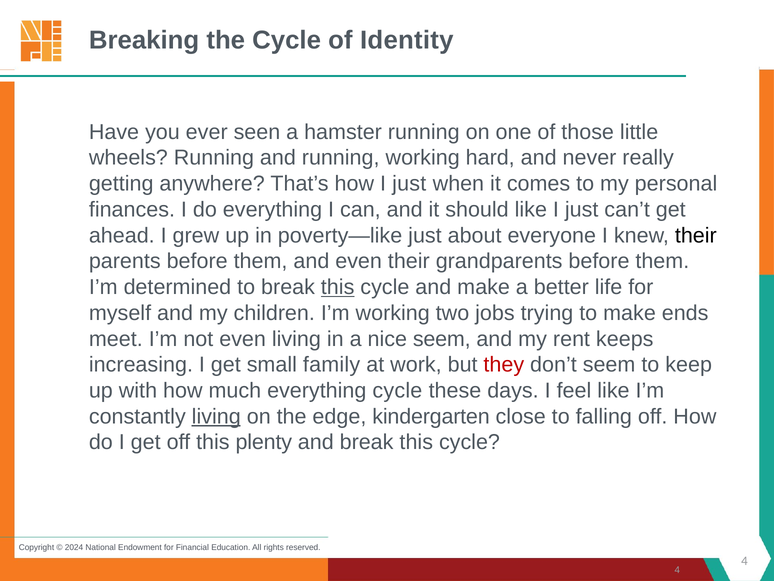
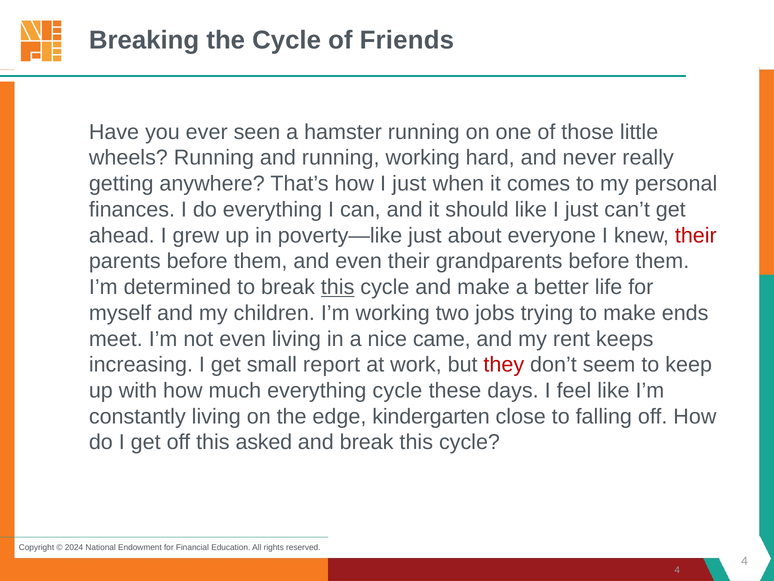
Identity: Identity -> Friends (407, 40)
their colour: black -> red (696, 235)
nice seem: seem -> came (442, 339)
family: family -> report (332, 364)
living underline: present -> none (216, 416)
plenty: plenty -> asked (264, 442)
